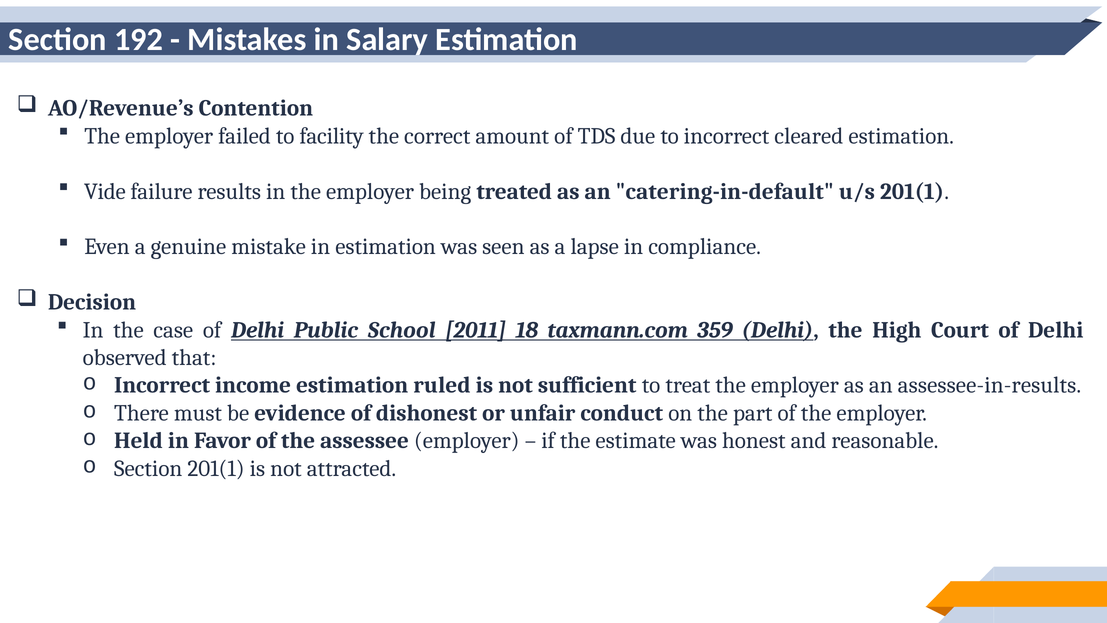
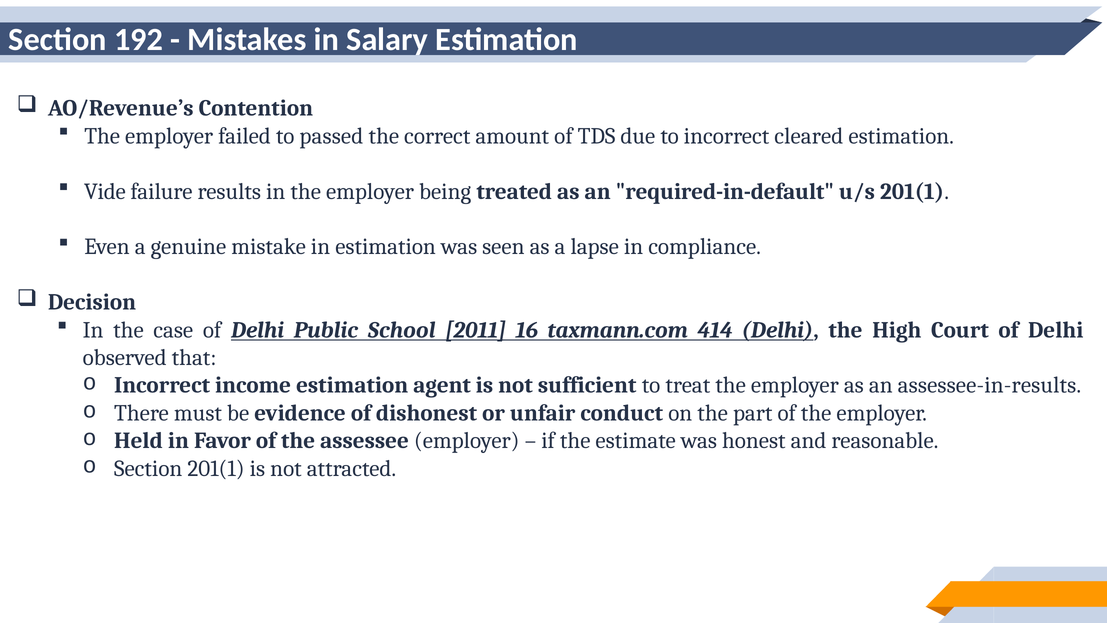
facility: facility -> passed (331, 136)
catering-in-default: catering-in-default -> required-in-default (725, 191)
18: 18 -> 16 (527, 330)
359: 359 -> 414 (715, 330)
ruled: ruled -> agent (442, 385)
